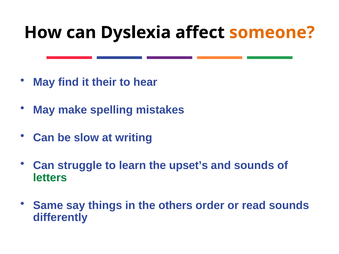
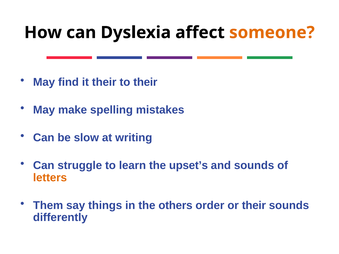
to hear: hear -> their (145, 82)
letters colour: green -> orange (50, 178)
Same: Same -> Them (48, 206)
or read: read -> their (254, 206)
